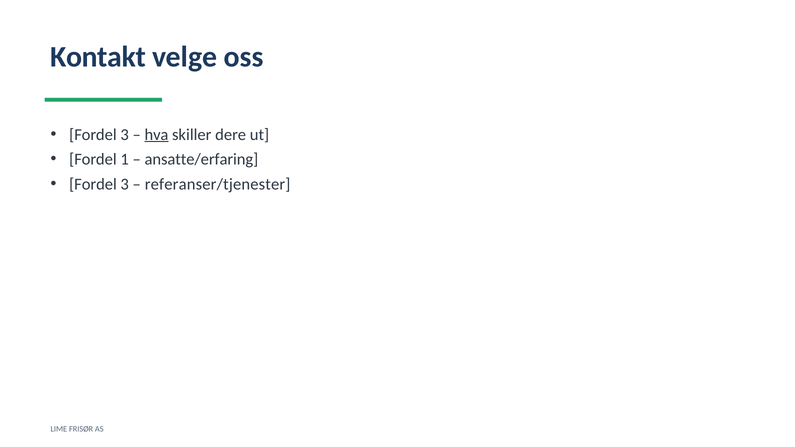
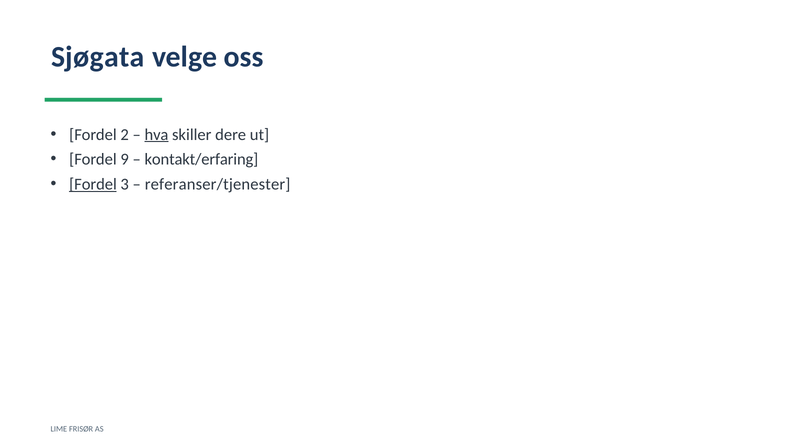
Kontakt: Kontakt -> Sjøgata (98, 57)
3: 3 -> 2 (125, 135)
1: 1 -> 9 (125, 160)
ansatte/erfaring: ansatte/erfaring -> kontakt/erfaring (201, 160)
Fordel underline: none -> present (93, 184)
